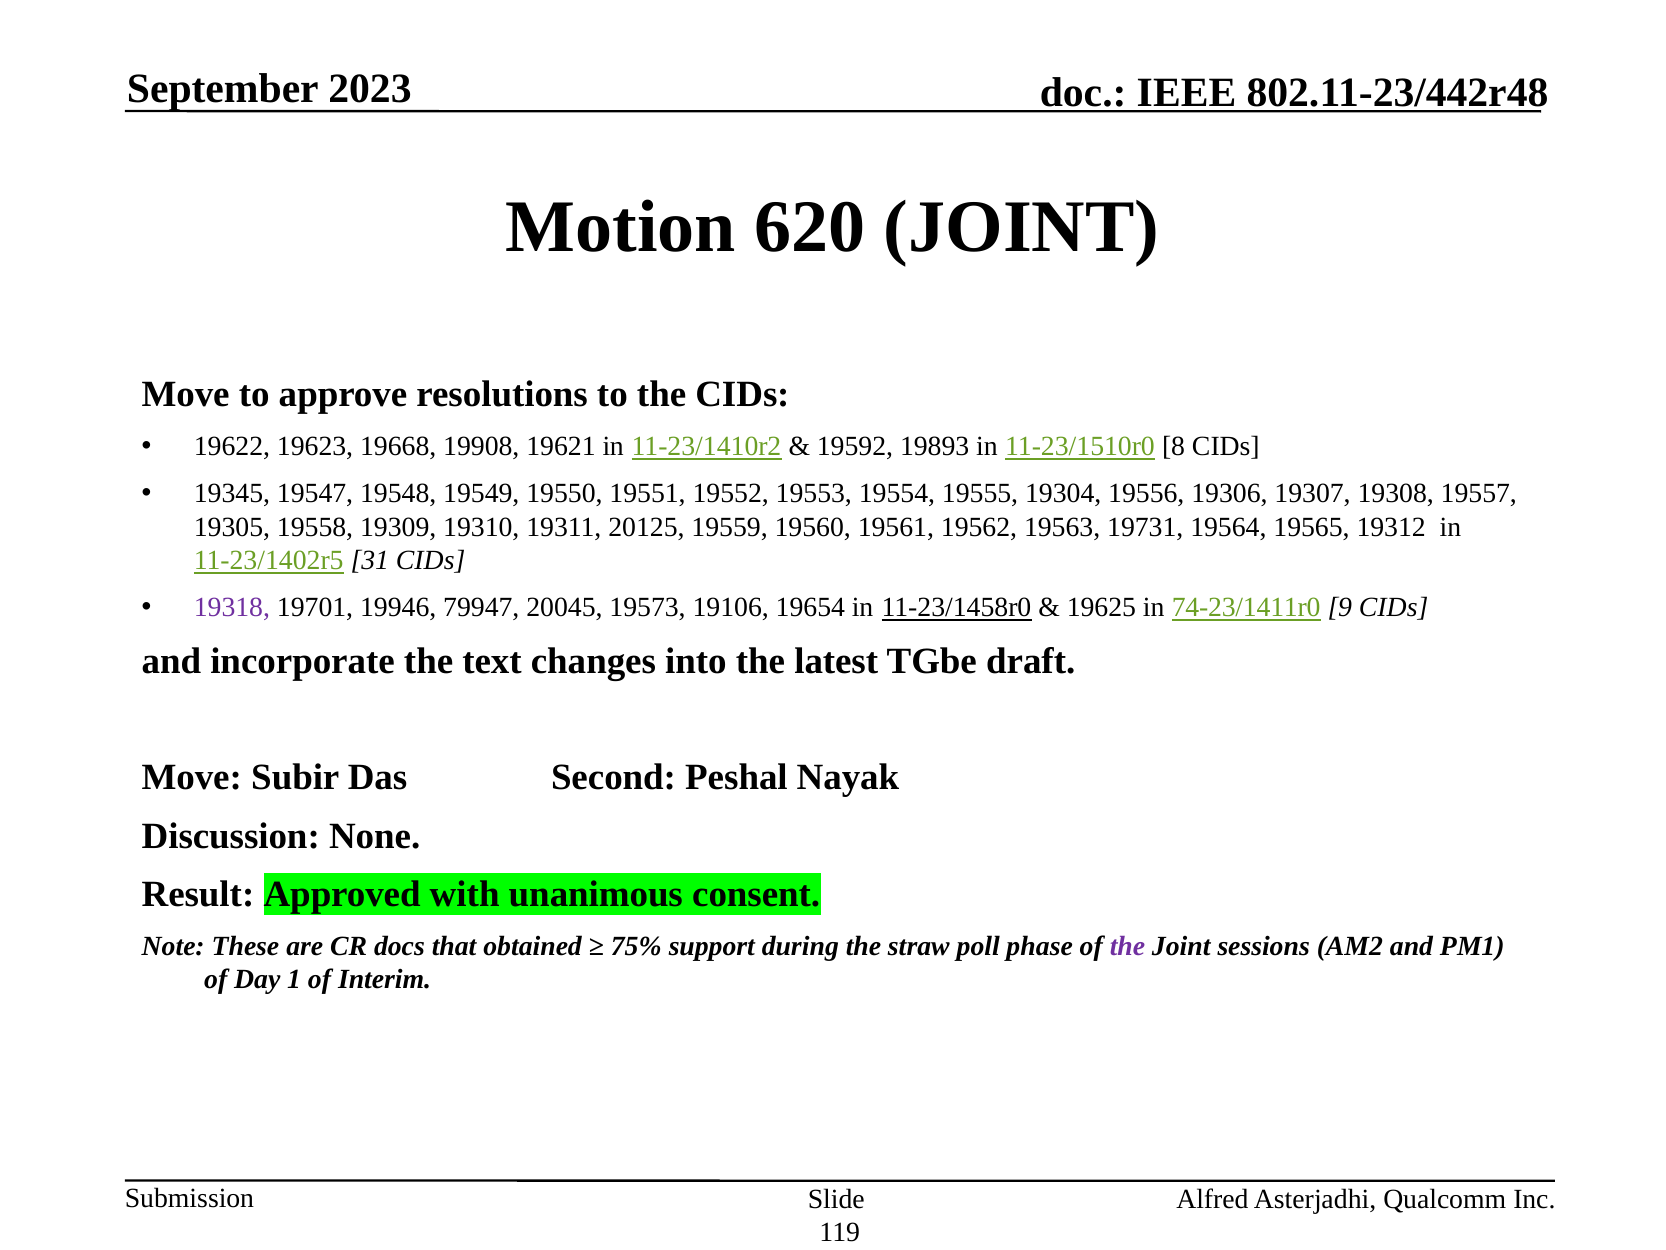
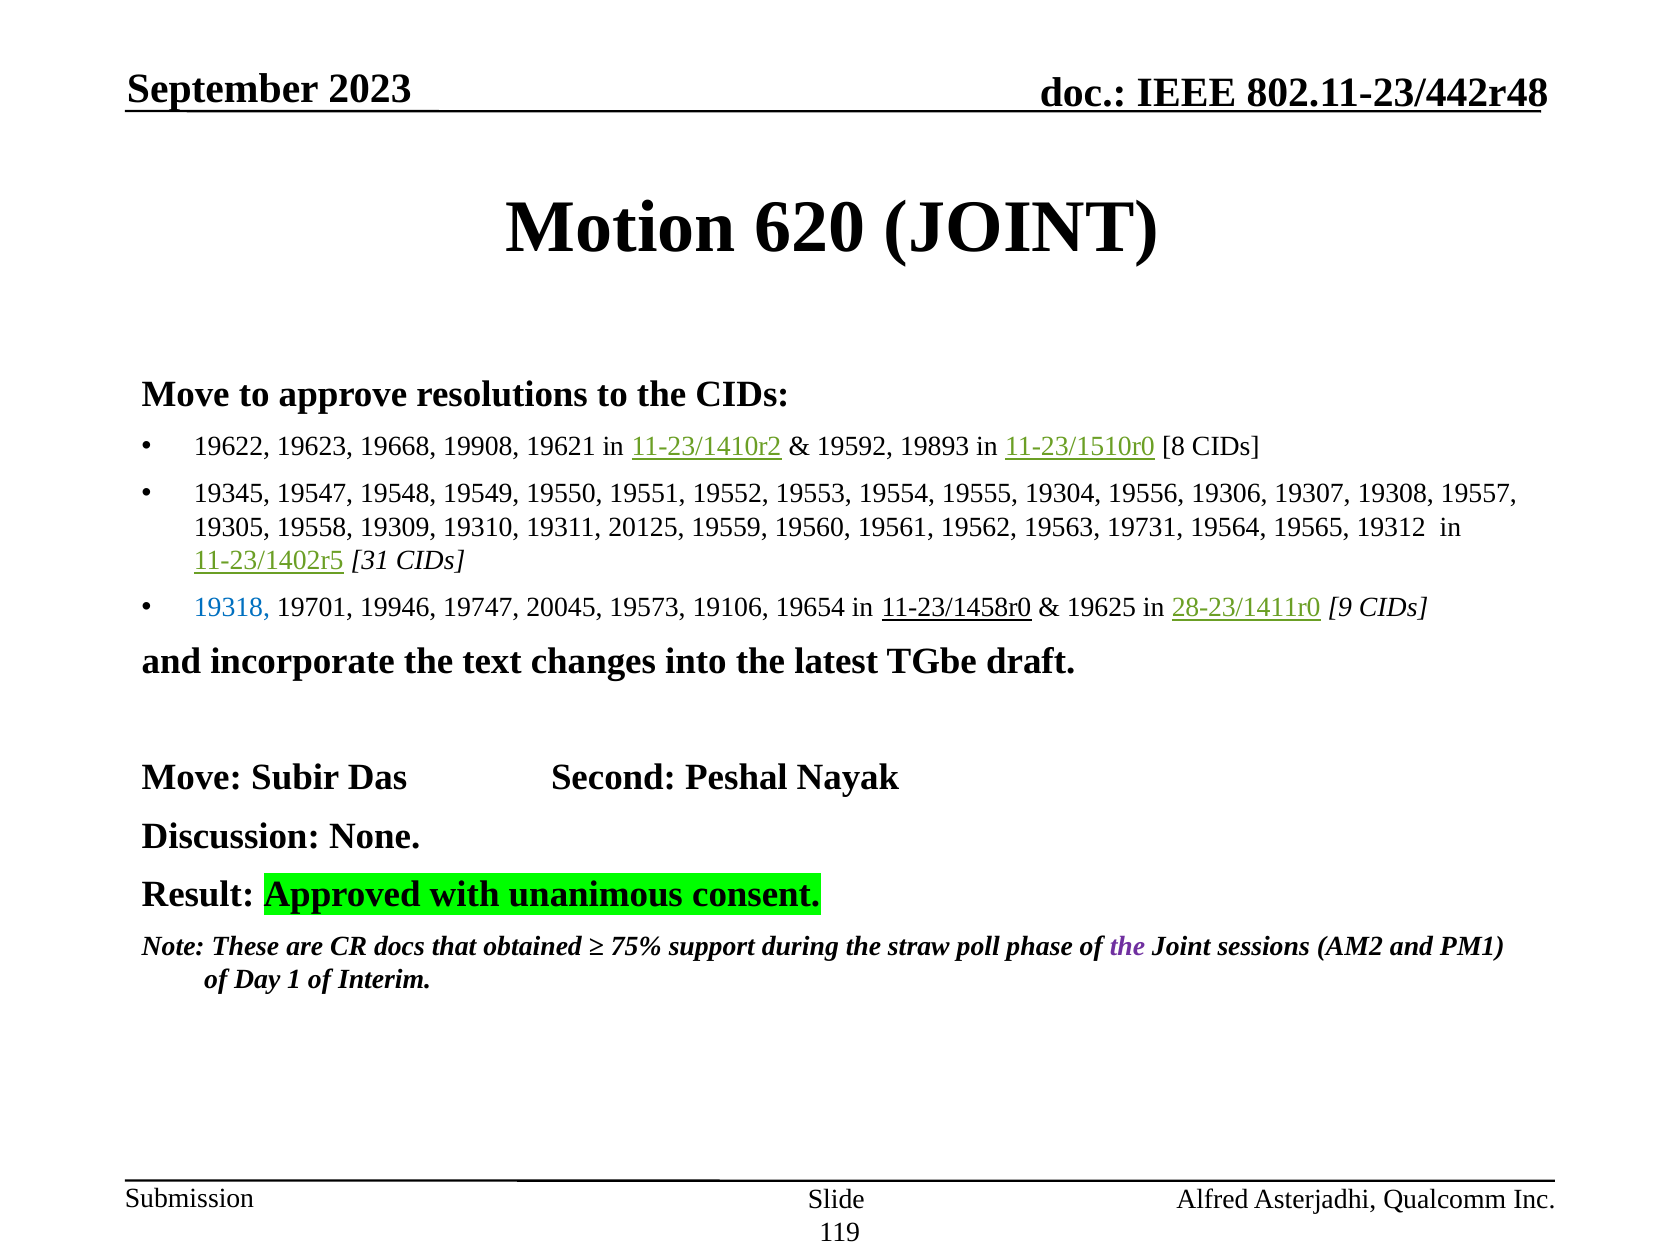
19318 colour: purple -> blue (232, 607)
79947: 79947 -> 19747 (481, 607)
74-23/1411r0: 74-23/1411r0 -> 28-23/1411r0 (1246, 607)
